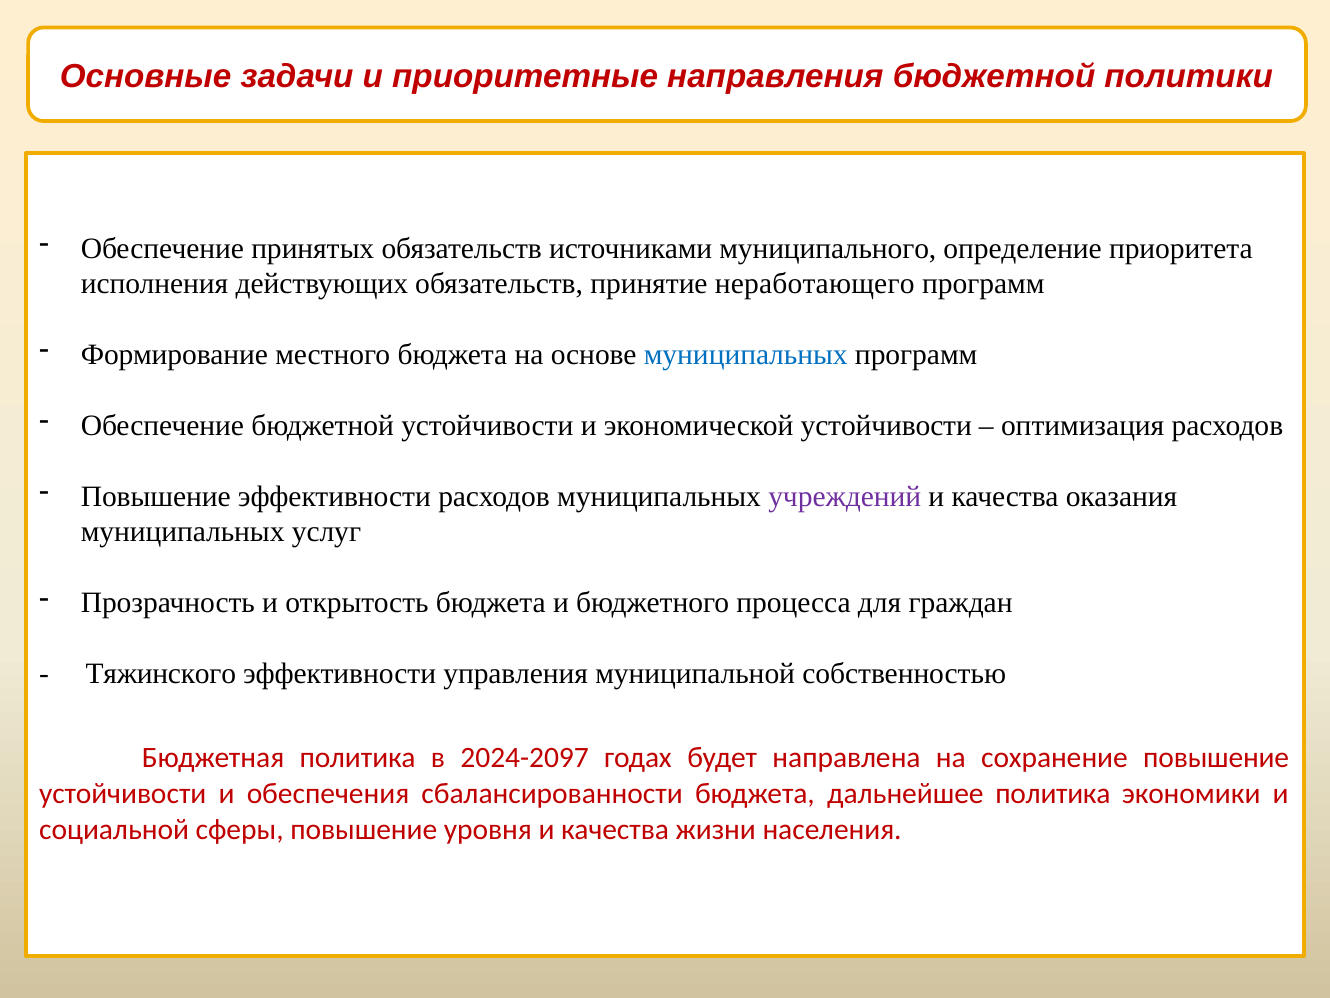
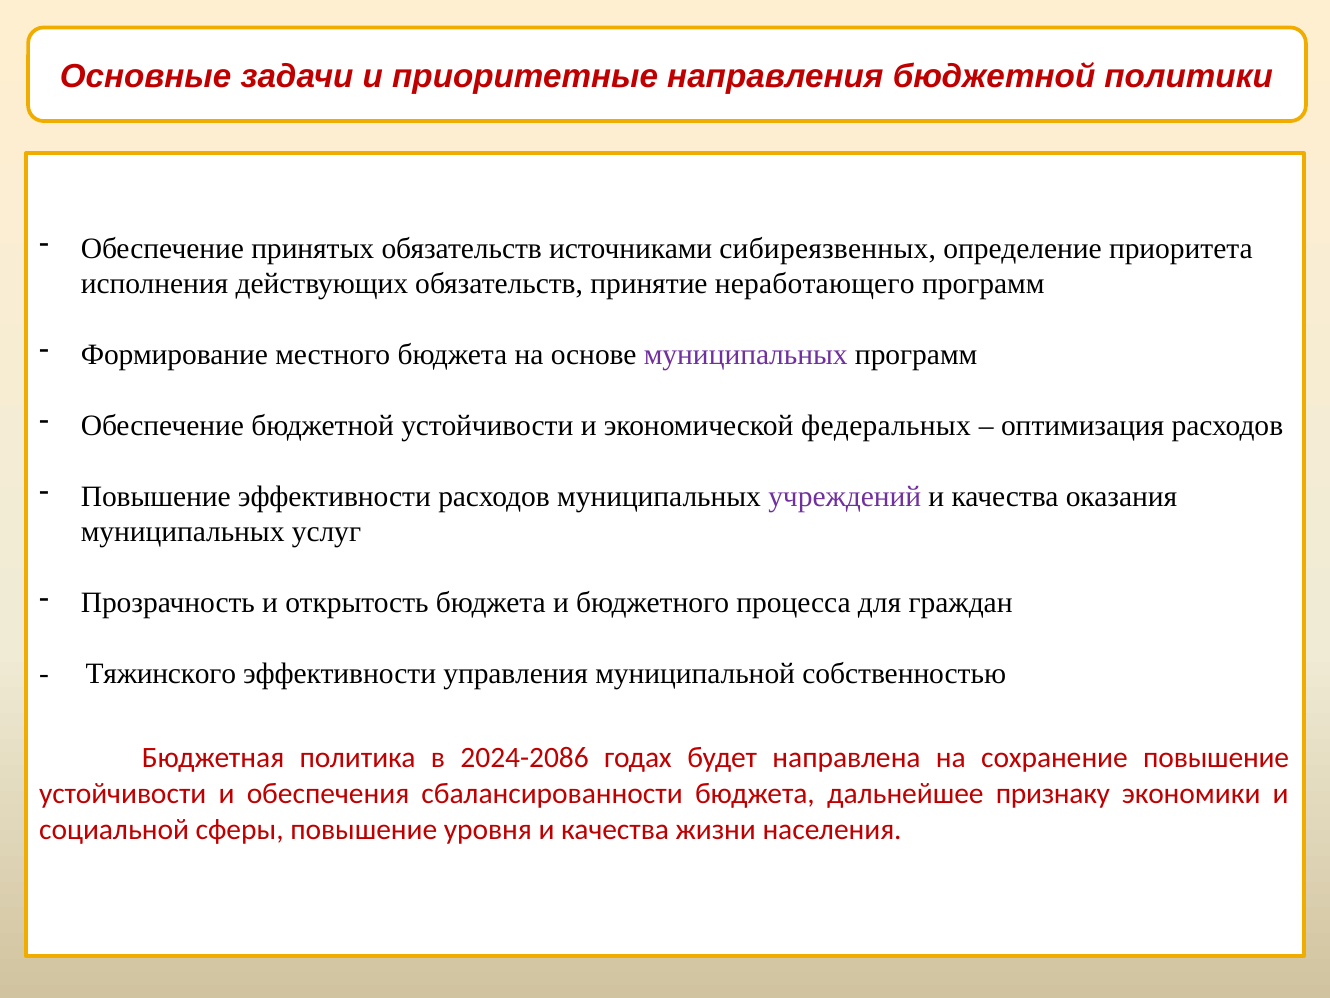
муниципального: муниципального -> сибиреязвенных (828, 248)
муниципальных colour: blue -> purple (746, 355)
экономической устойчивости: устойчивости -> федеральных (886, 426)
2024-2097: 2024-2097 -> 2024-2086 (525, 757)
дальнейшее политика: политика -> признаку (1053, 793)
